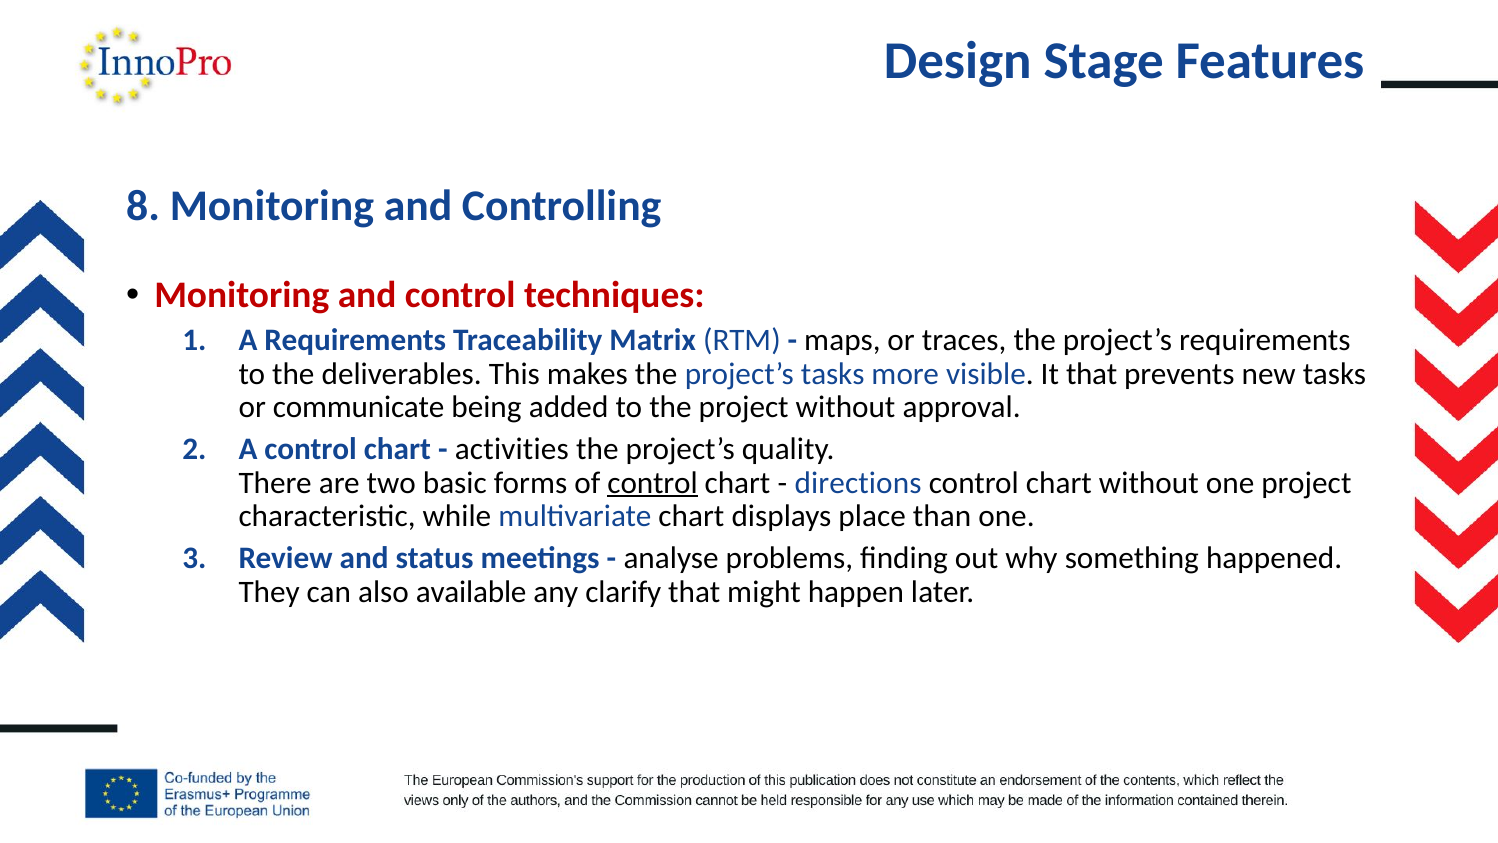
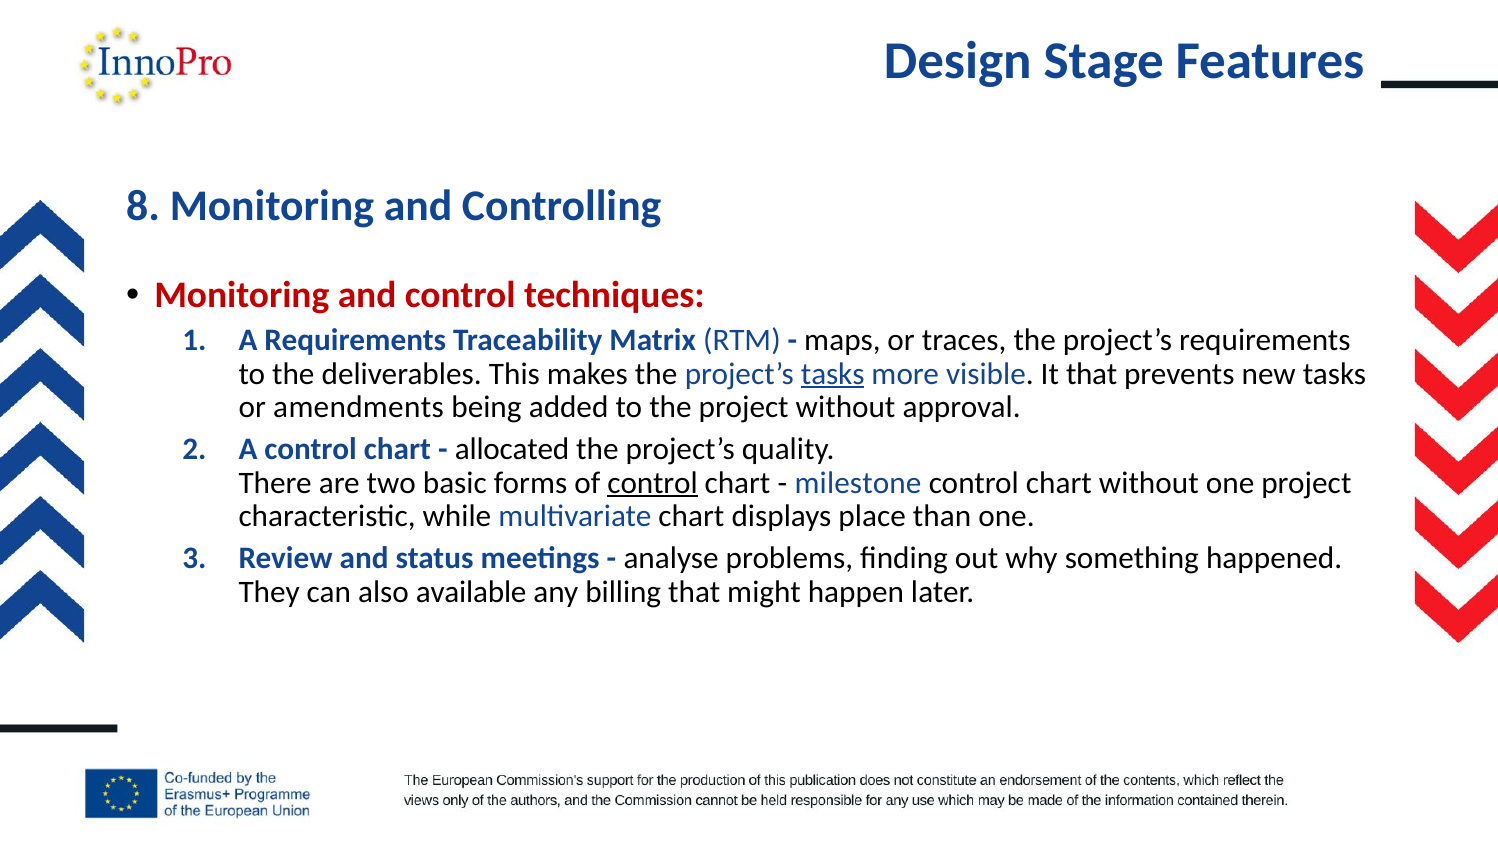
tasks underline: none -> present (833, 374)
communicate: communicate -> amendments (358, 407)
activities: activities -> allocated (512, 449)
directions: directions -> milestone (858, 483)
clarify: clarify -> billing (623, 592)
